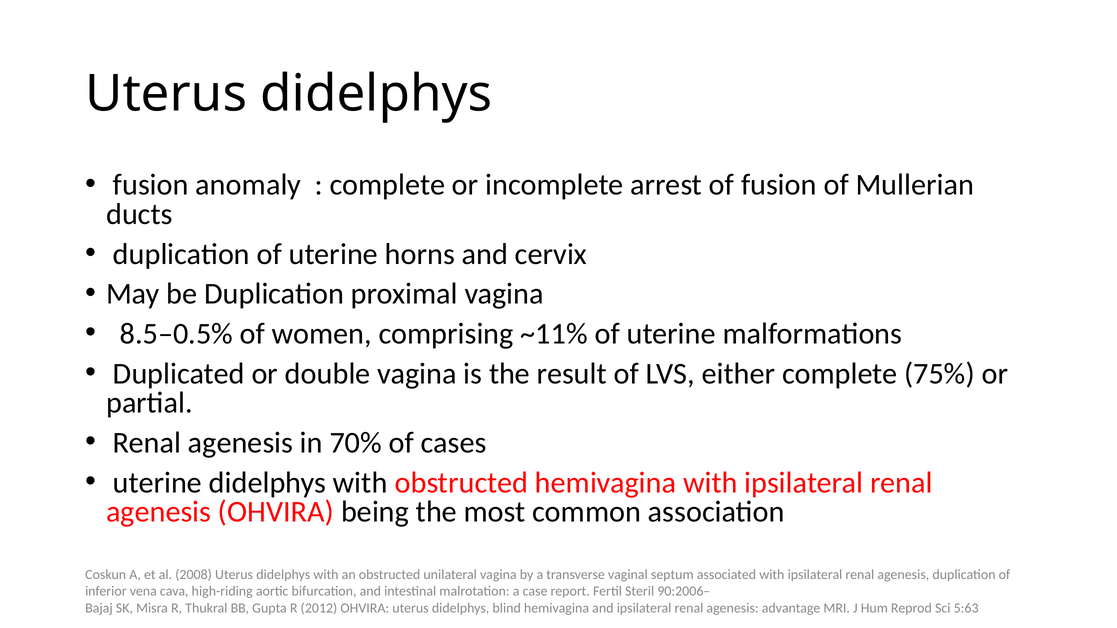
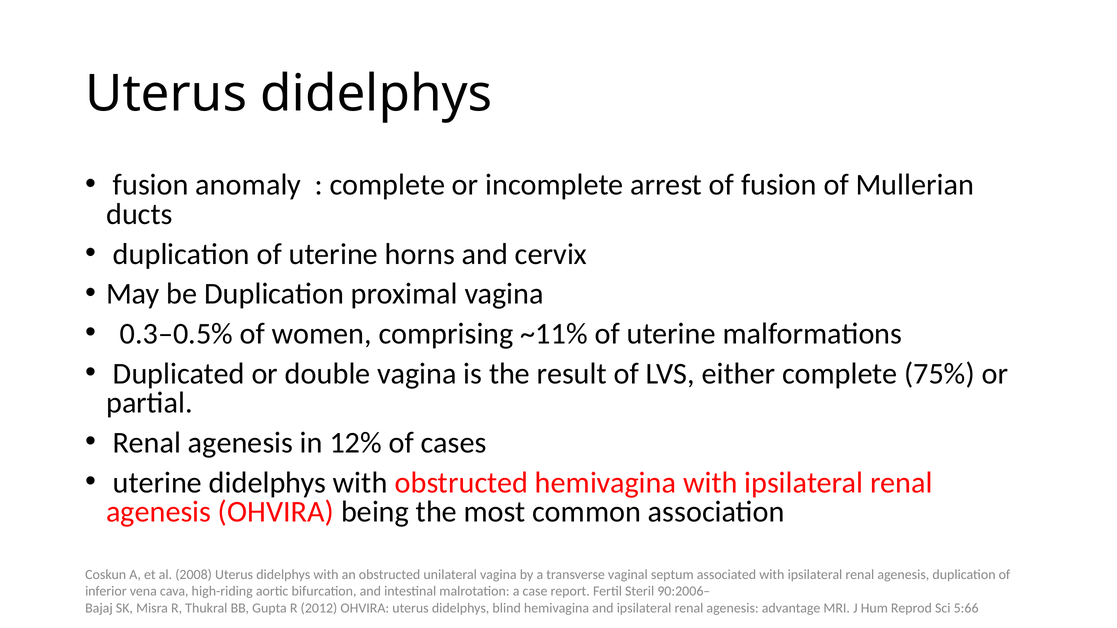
8.5–0.5%: 8.5–0.5% -> 0.3–0.5% (176, 334)
70%: 70% -> 12% (356, 443)
5:63: 5:63 -> 5:66 (966, 608)
